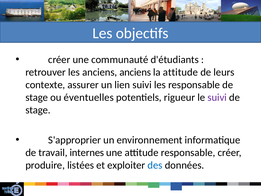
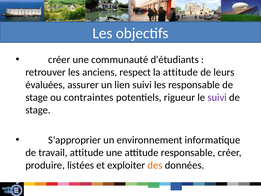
anciens anciens: anciens -> respect (135, 72)
contexte: contexte -> évaluées (45, 85)
éventuelles: éventuelles -> contraintes (89, 97)
travail internes: internes -> attitude (87, 152)
des colour: blue -> orange (155, 165)
